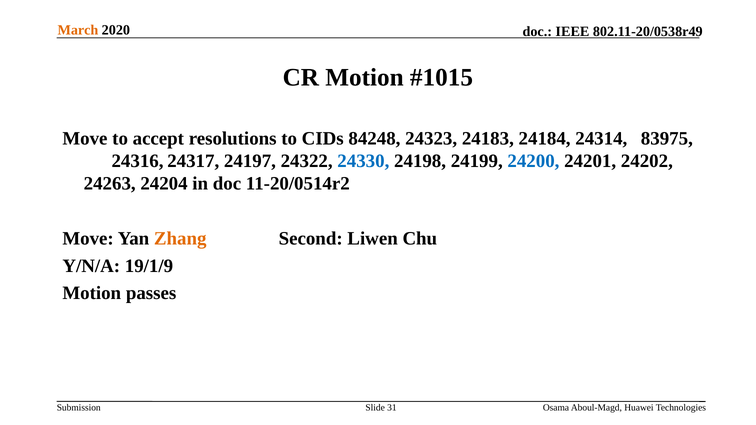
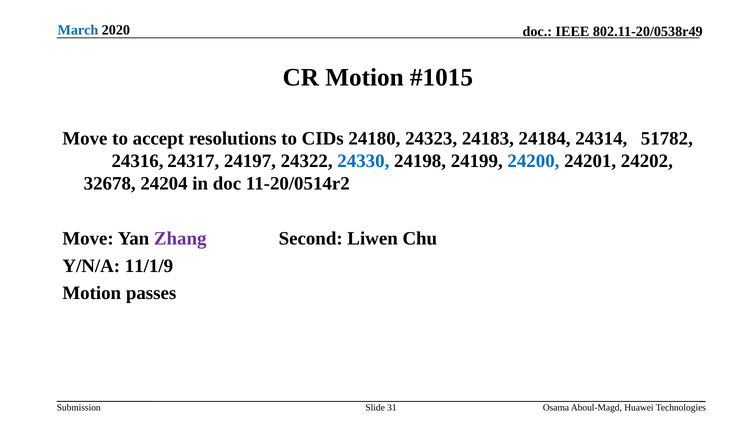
March colour: orange -> blue (78, 30)
84248: 84248 -> 24180 (374, 138)
83975: 83975 -> 51782 (667, 138)
24263: 24263 -> 32678 (110, 184)
Zhang colour: orange -> purple (180, 239)
19/1/9: 19/1/9 -> 11/1/9 (149, 266)
